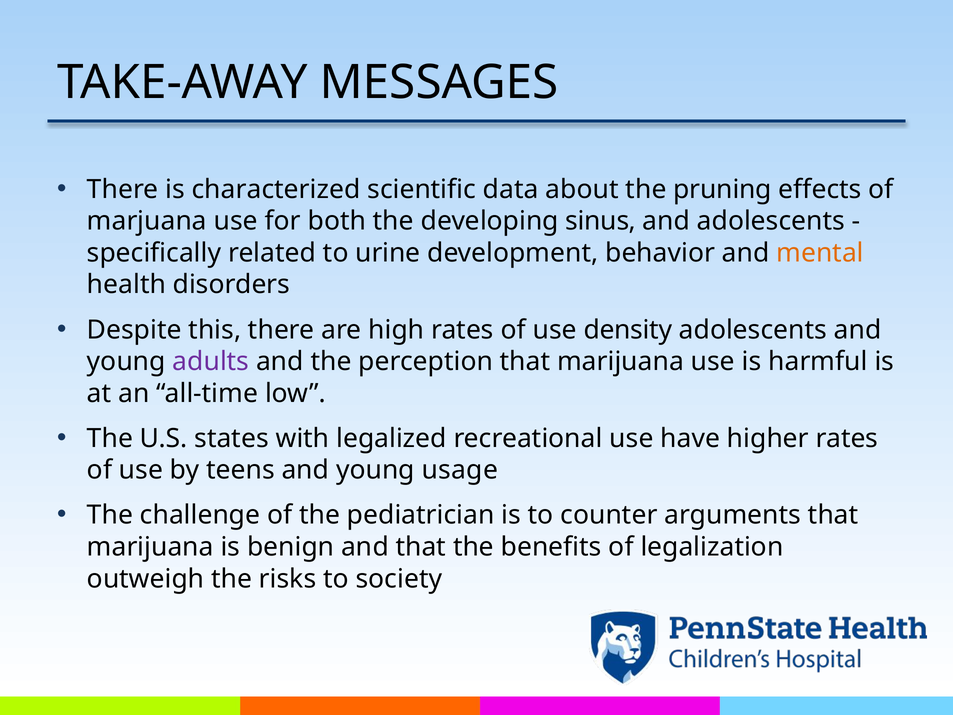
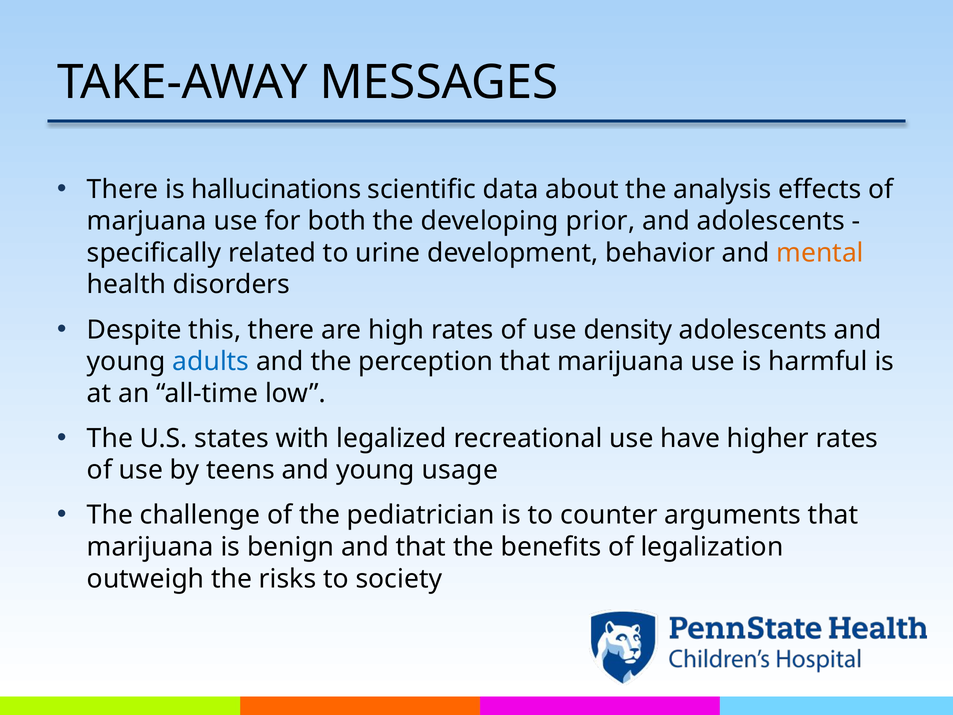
characterized: characterized -> hallucinations (276, 189)
pruning: pruning -> analysis (722, 189)
sinus: sinus -> prior (600, 221)
adults colour: purple -> blue (211, 361)
